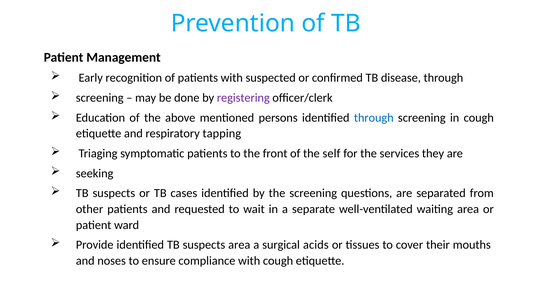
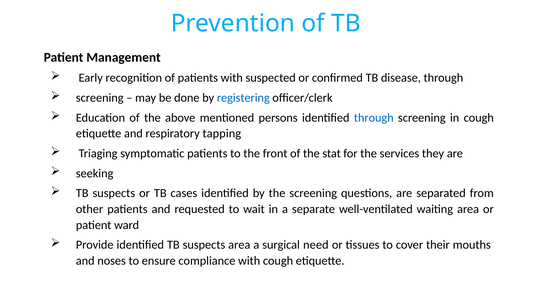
registering colour: purple -> blue (243, 98)
self: self -> stat (332, 153)
acids: acids -> need (316, 245)
